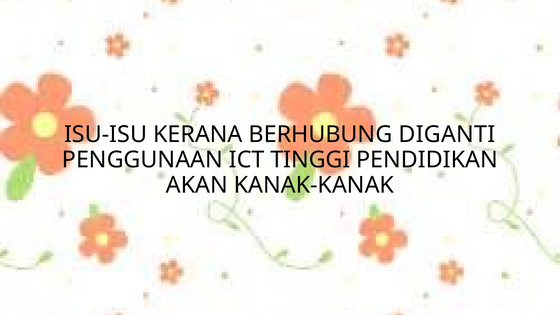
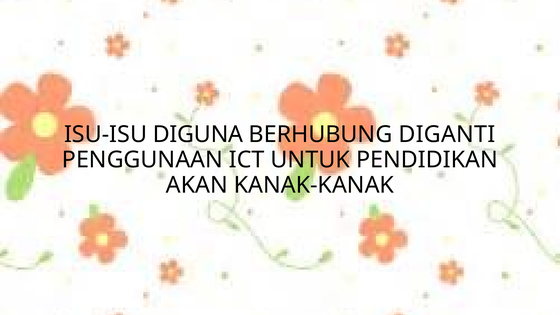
KERANA: KERANA -> DIGUNA (198, 135)
TINGGI: TINGGI -> UNTUK (310, 160)
